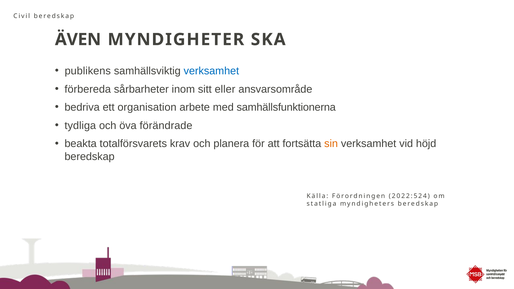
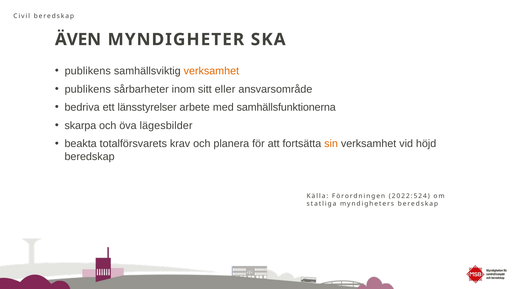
verksamhet colour: blue -> orange (211, 71)
förbereda: förbereda -> publikens (88, 89)
organisation: organisation -> länsstyrelser (147, 107)
tydliga: tydliga -> skarpa (80, 126)
förändrade: förändrade -> lägesbilder (166, 126)
